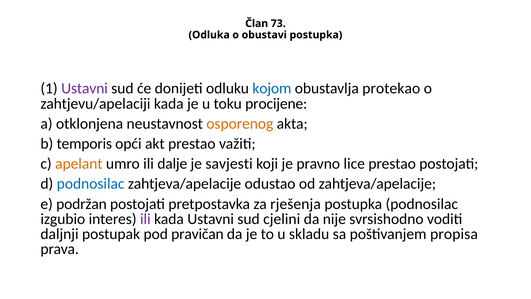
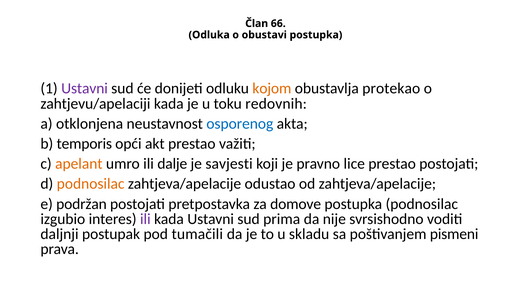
73: 73 -> 66 (278, 23)
kojom colour: blue -> orange (272, 88)
procijene: procijene -> redovnih (276, 104)
osporenog colour: orange -> blue (240, 124)
podnosilac colour: blue -> orange (91, 184)
rješenja: rješenja -> domove (296, 204)
cjelini: cjelini -> prima (282, 219)
pravičan: pravičan -> tumačili (197, 234)
propisa: propisa -> pismeni (454, 234)
